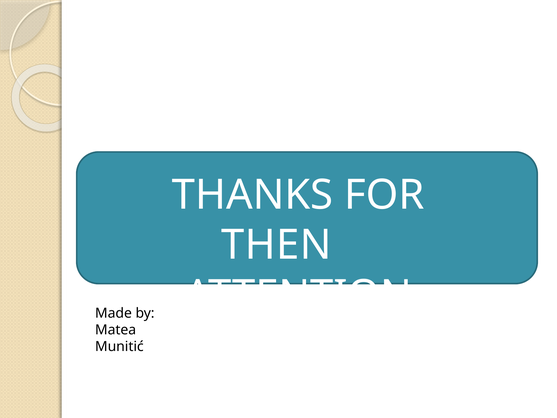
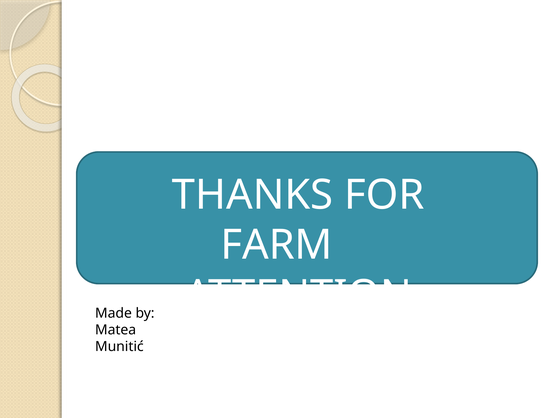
THEN: THEN -> FARM (277, 245)
